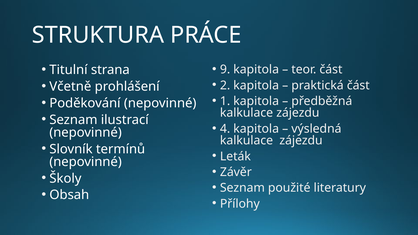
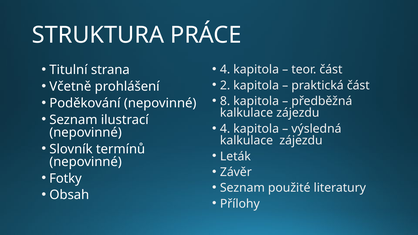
9: 9 -> 4 (225, 70)
1: 1 -> 8 (225, 101)
Školy: Školy -> Fotky (65, 178)
